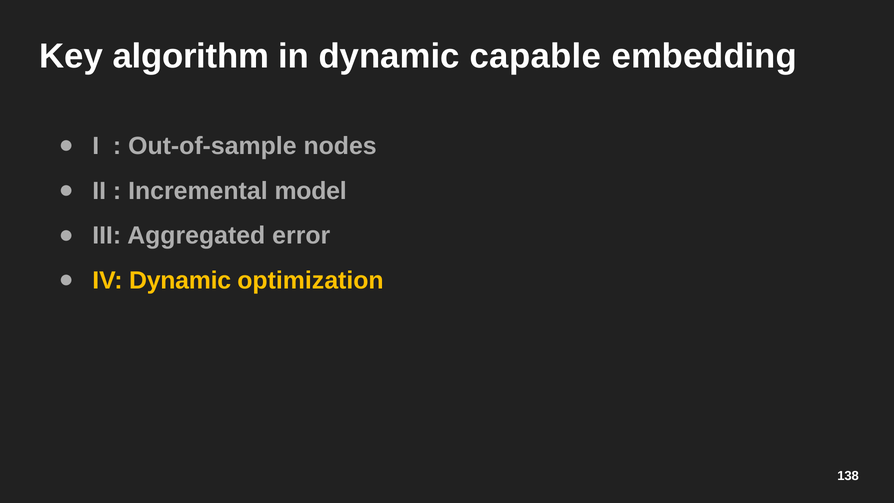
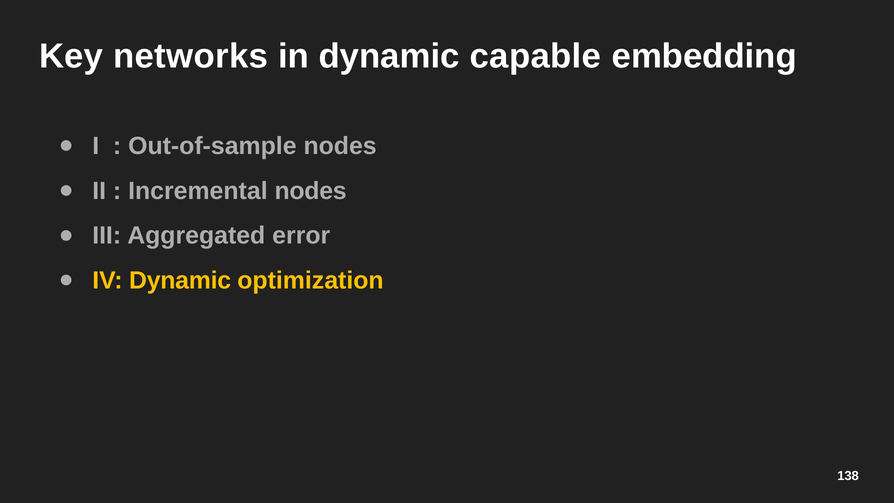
algorithm: algorithm -> networks (191, 56)
Incremental model: model -> nodes (311, 191)
